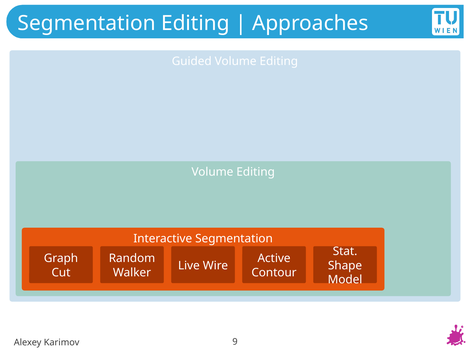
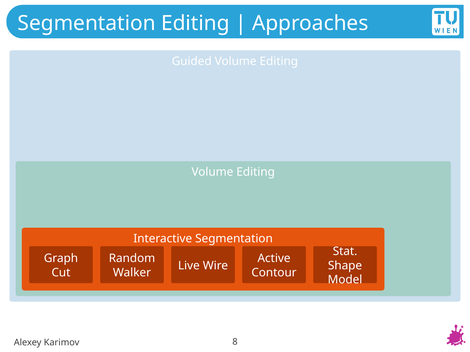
9: 9 -> 8 (235, 342)
